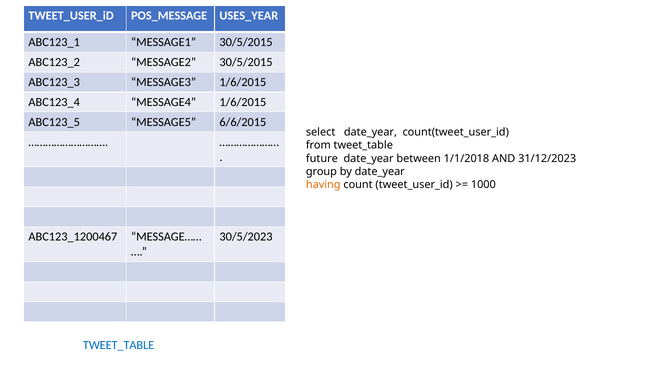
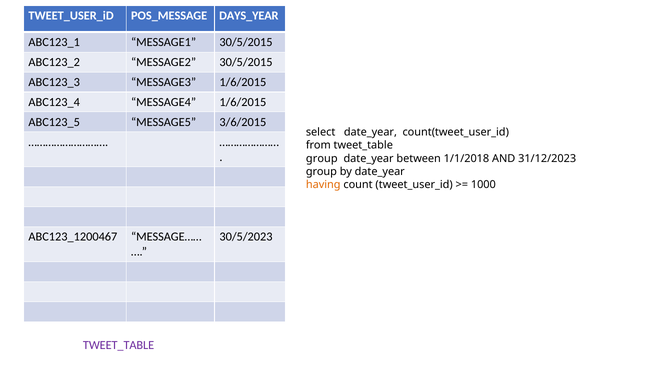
USES_YEAR: USES_YEAR -> DAYS_YEAR (249, 16)
6/6/2015: 6/6/2015 -> 3/6/2015 (243, 122)
future: future -> group (322, 159)
TWEET_TABLE colour: blue -> purple (119, 346)
